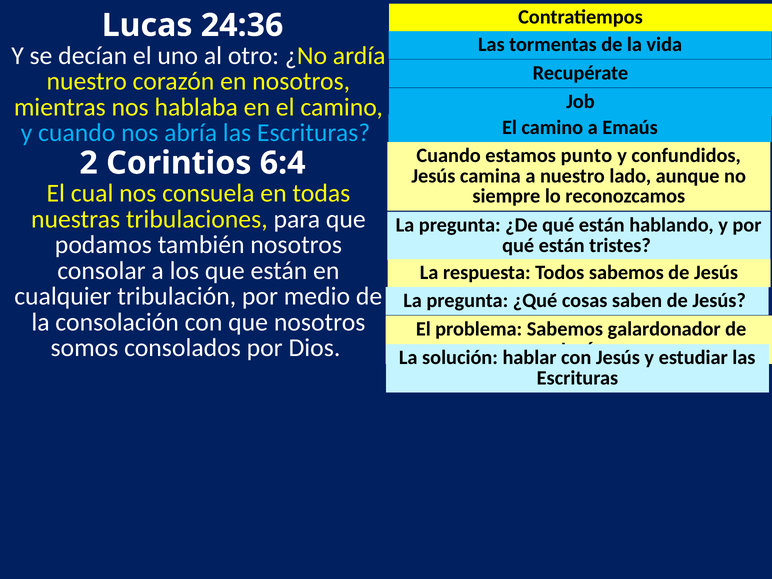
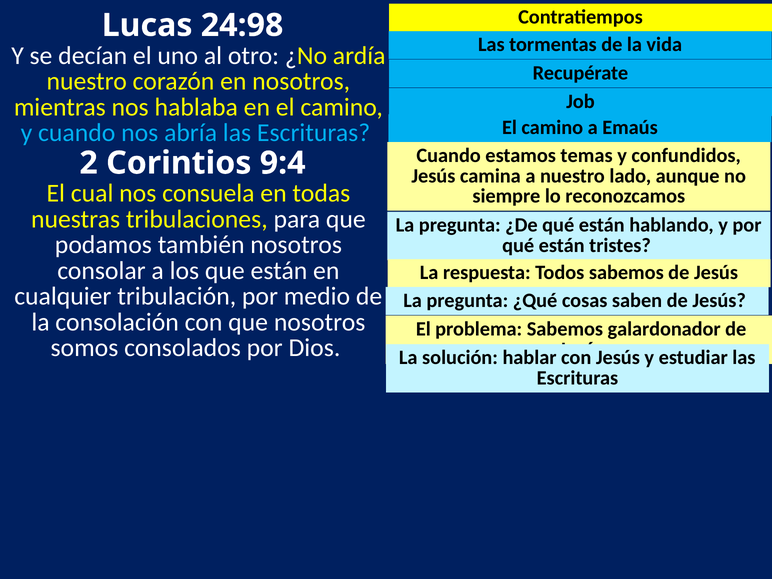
24:36: 24:36 -> 24:98 (242, 25)
punto: punto -> temas (587, 155)
6:4: 6:4 -> 9:4 (283, 163)
